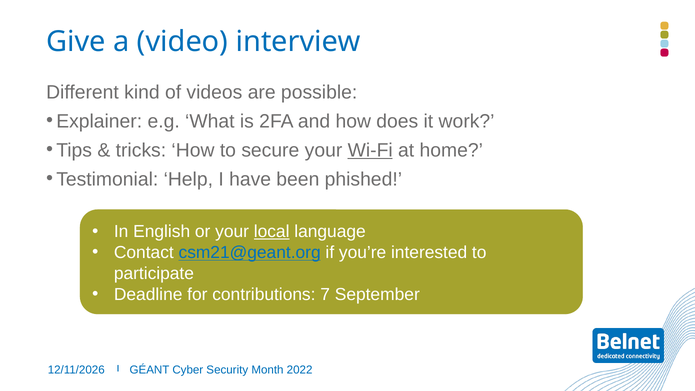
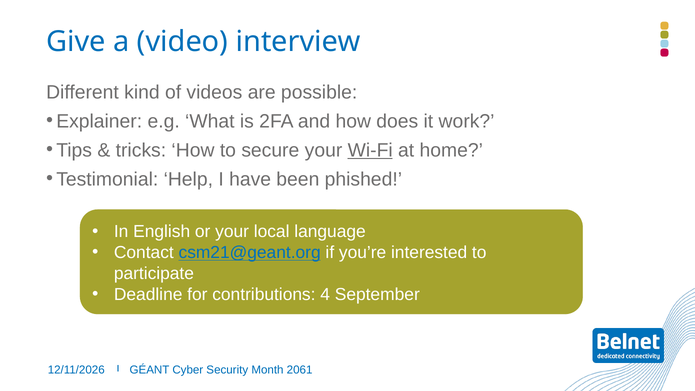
local underline: present -> none (272, 232)
7: 7 -> 4 (325, 294)
2022: 2022 -> 2061 (300, 370)
